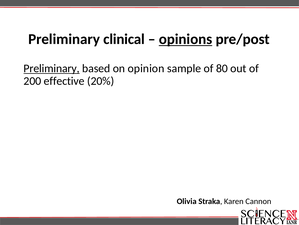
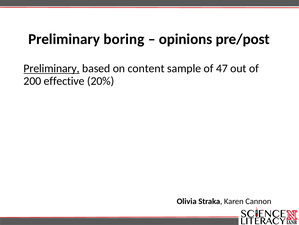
clinical: clinical -> boring (124, 39)
opinions underline: present -> none (186, 39)
opinion: opinion -> content (146, 68)
80: 80 -> 47 (222, 68)
